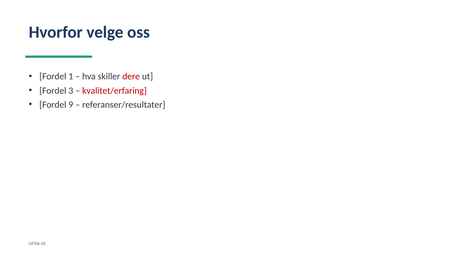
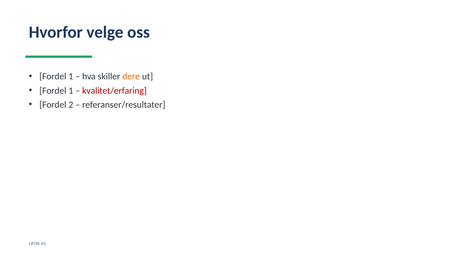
dere colour: red -> orange (131, 77)
3: 3 -> 1 (71, 91)
9: 9 -> 2 (71, 105)
